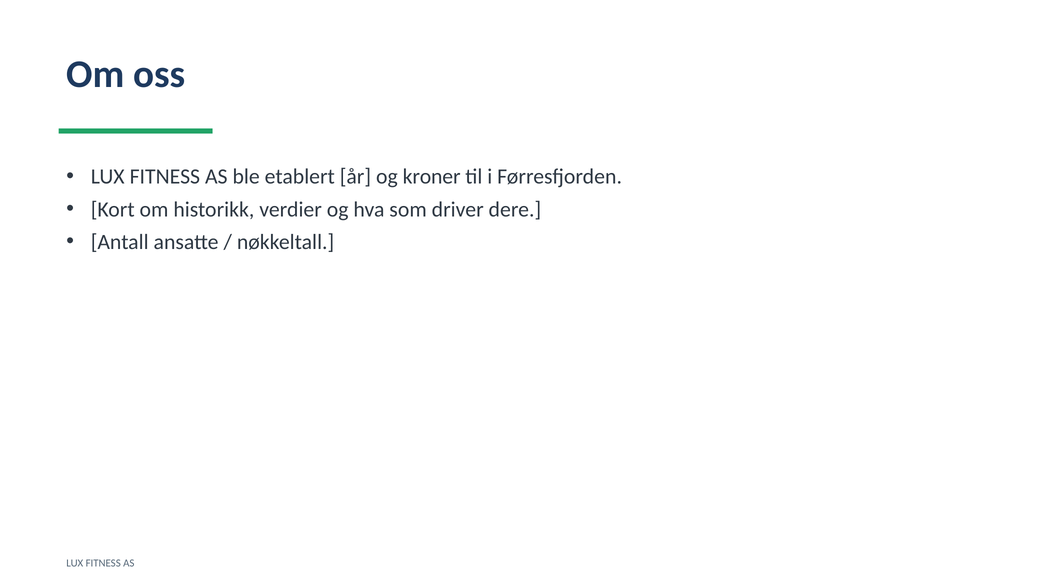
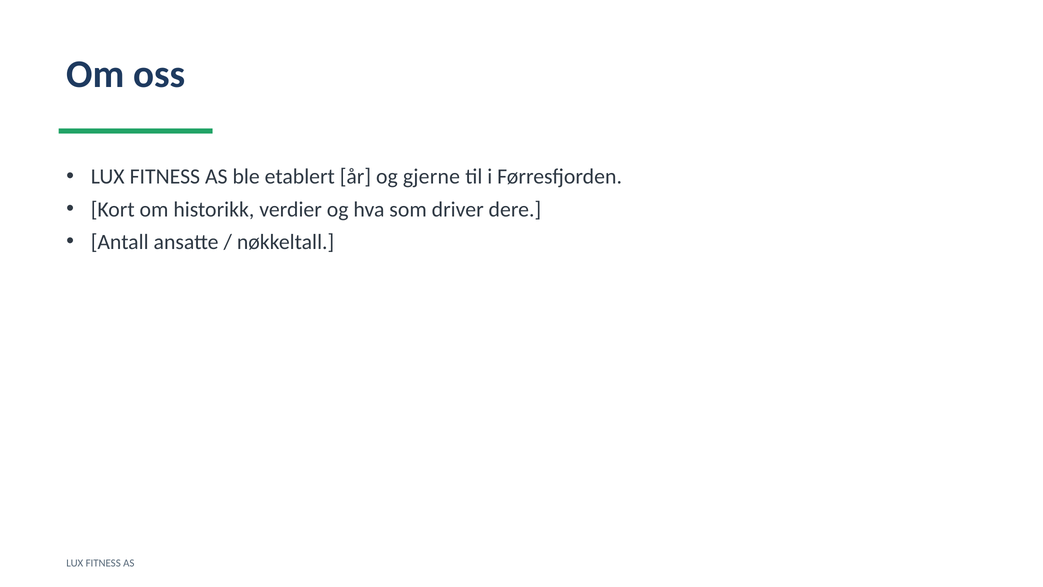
kroner: kroner -> gjerne (431, 177)
